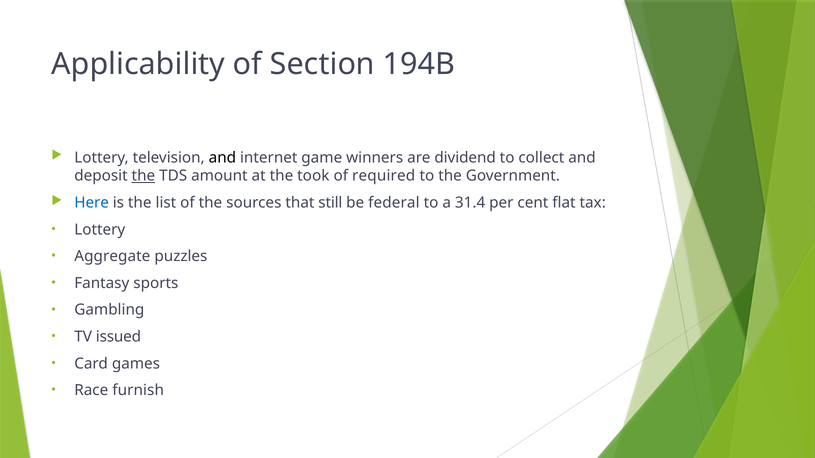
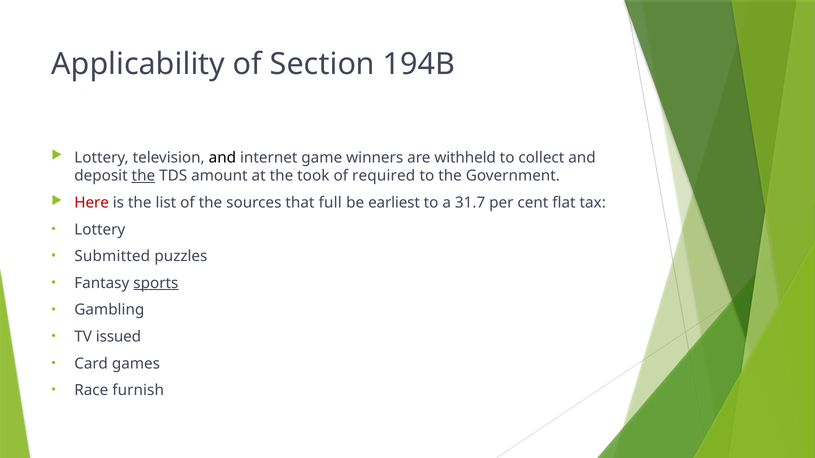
dividend: dividend -> withheld (465, 158)
Here colour: blue -> red (92, 203)
still: still -> full (330, 203)
federal: federal -> earliest (394, 203)
31.4: 31.4 -> 31.7 (470, 203)
Aggregate: Aggregate -> Submitted (112, 257)
sports underline: none -> present (156, 283)
